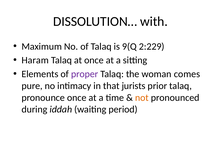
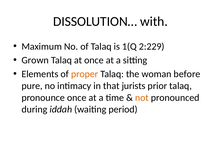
9(Q: 9(Q -> 1(Q (129, 46)
Haram: Haram -> Grown (35, 60)
proper colour: purple -> orange (85, 74)
comes: comes -> before (187, 74)
